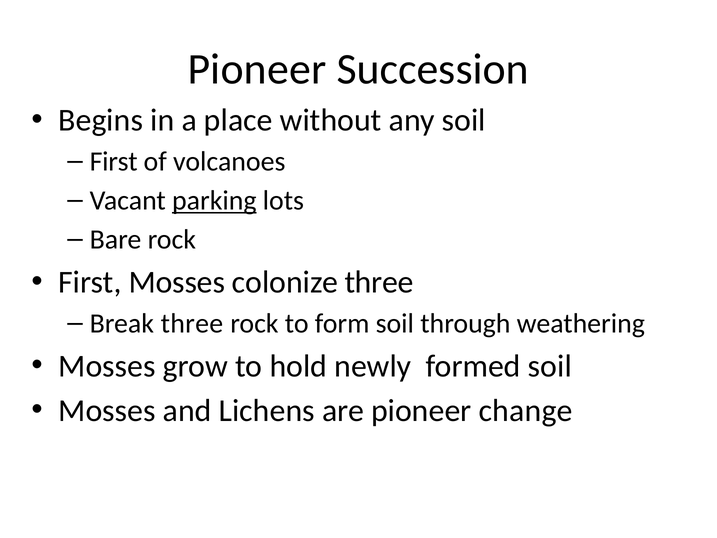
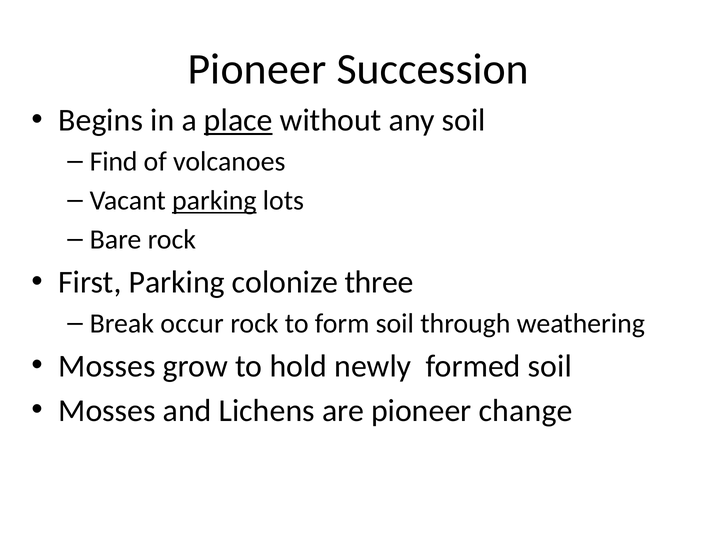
place underline: none -> present (238, 120)
First: First -> Find (114, 161)
First Mosses: Mosses -> Parking (177, 282)
Break three: three -> occur (192, 323)
